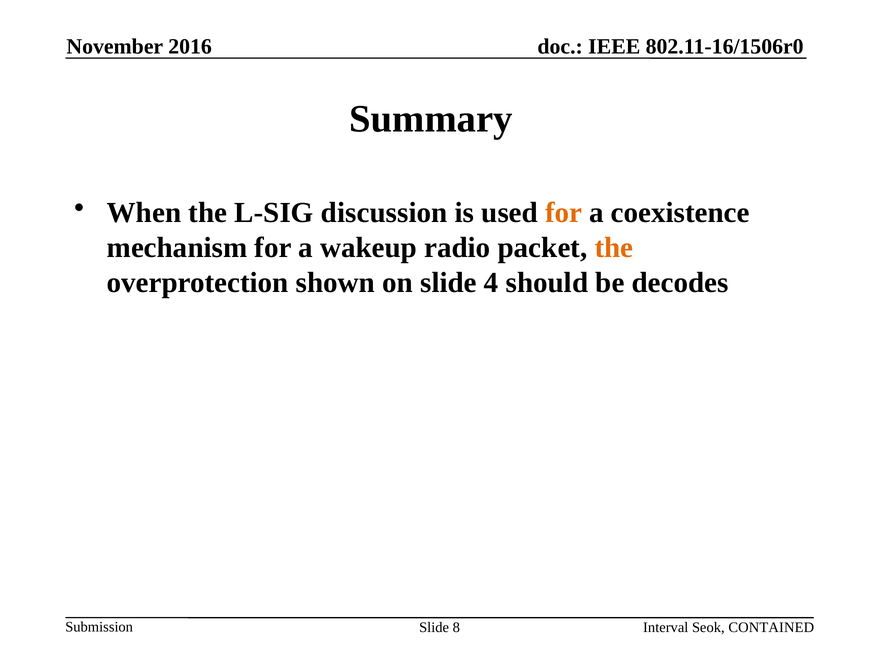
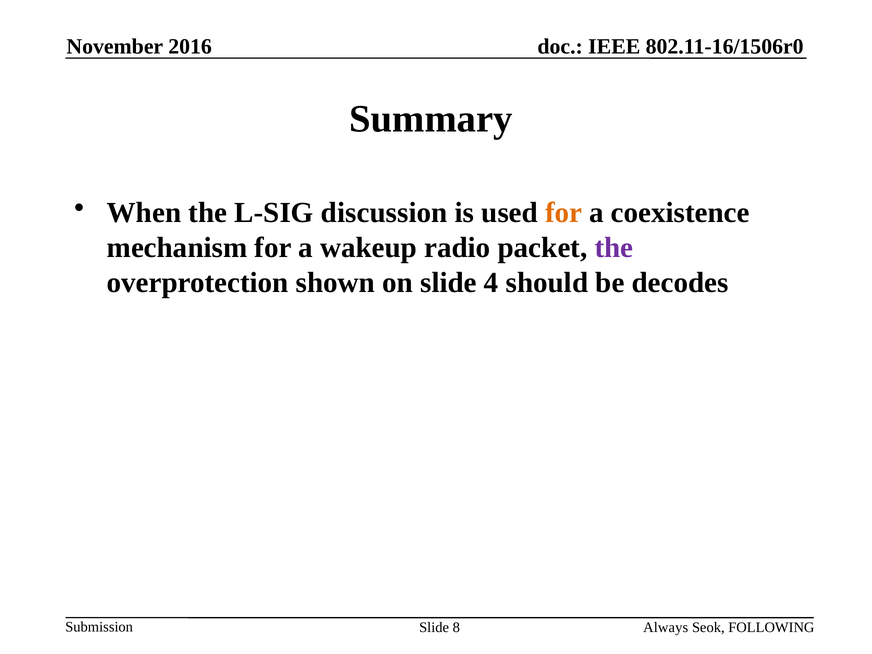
the colour: orange -> purple (614, 248)
Interval: Interval -> Always (666, 627)
CONTAINED: CONTAINED -> FOLLOWING (771, 627)
